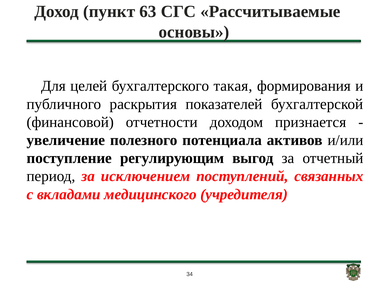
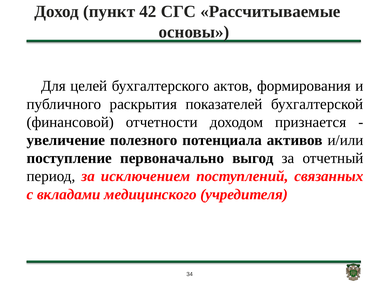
63: 63 -> 42 (148, 11)
такая: такая -> актов (233, 86)
регулирующим: регулирующим -> первоначально (172, 158)
